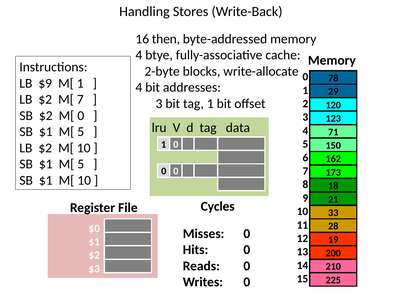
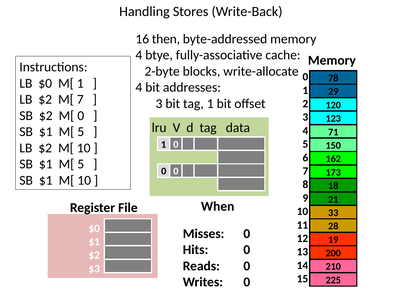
LB $9: $9 -> $0 (45, 83)
Cycles: Cycles -> When (218, 206)
